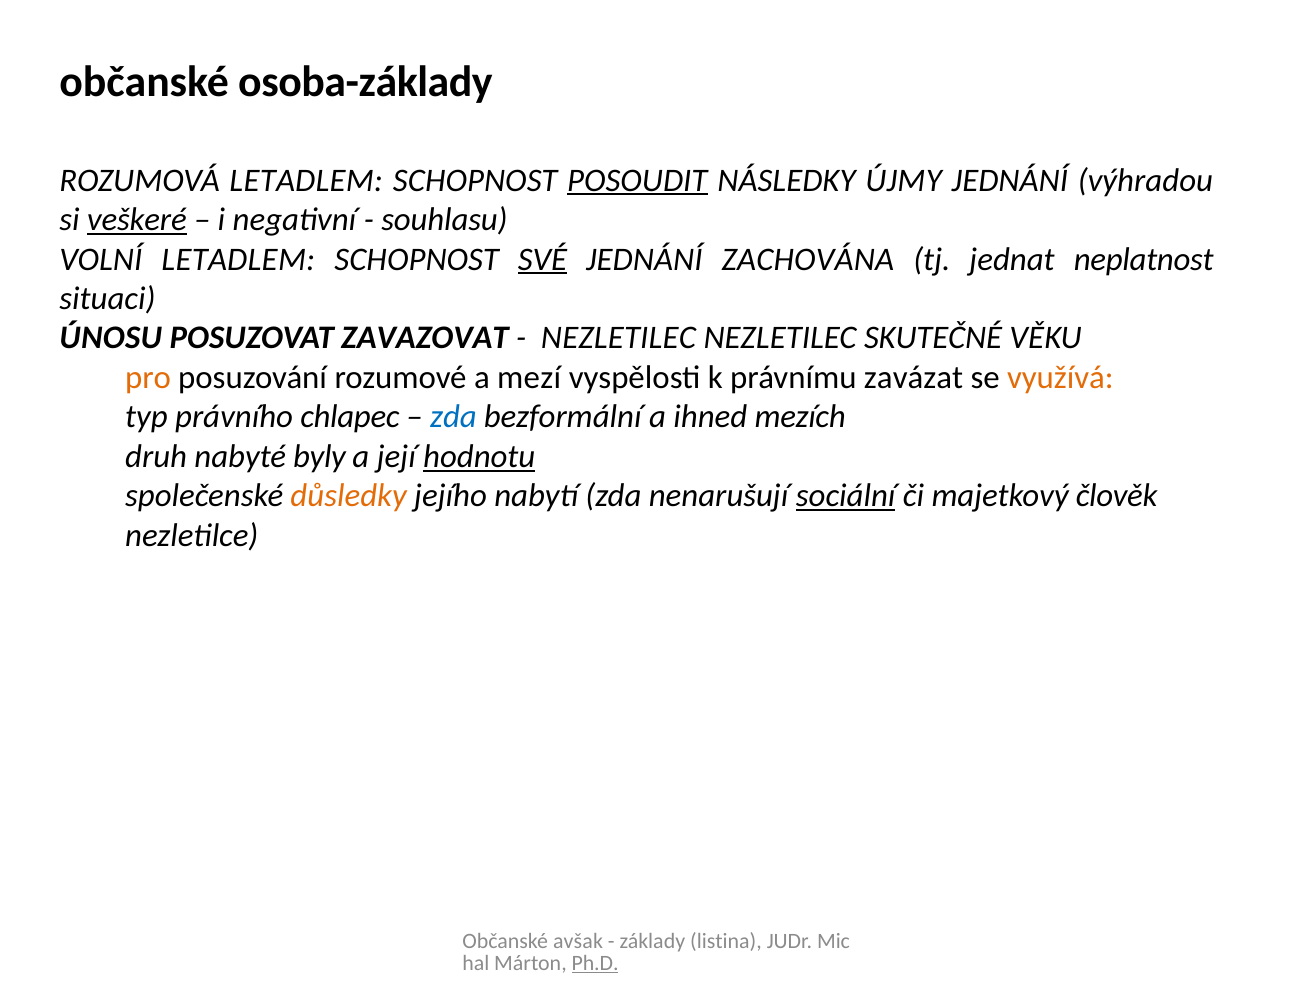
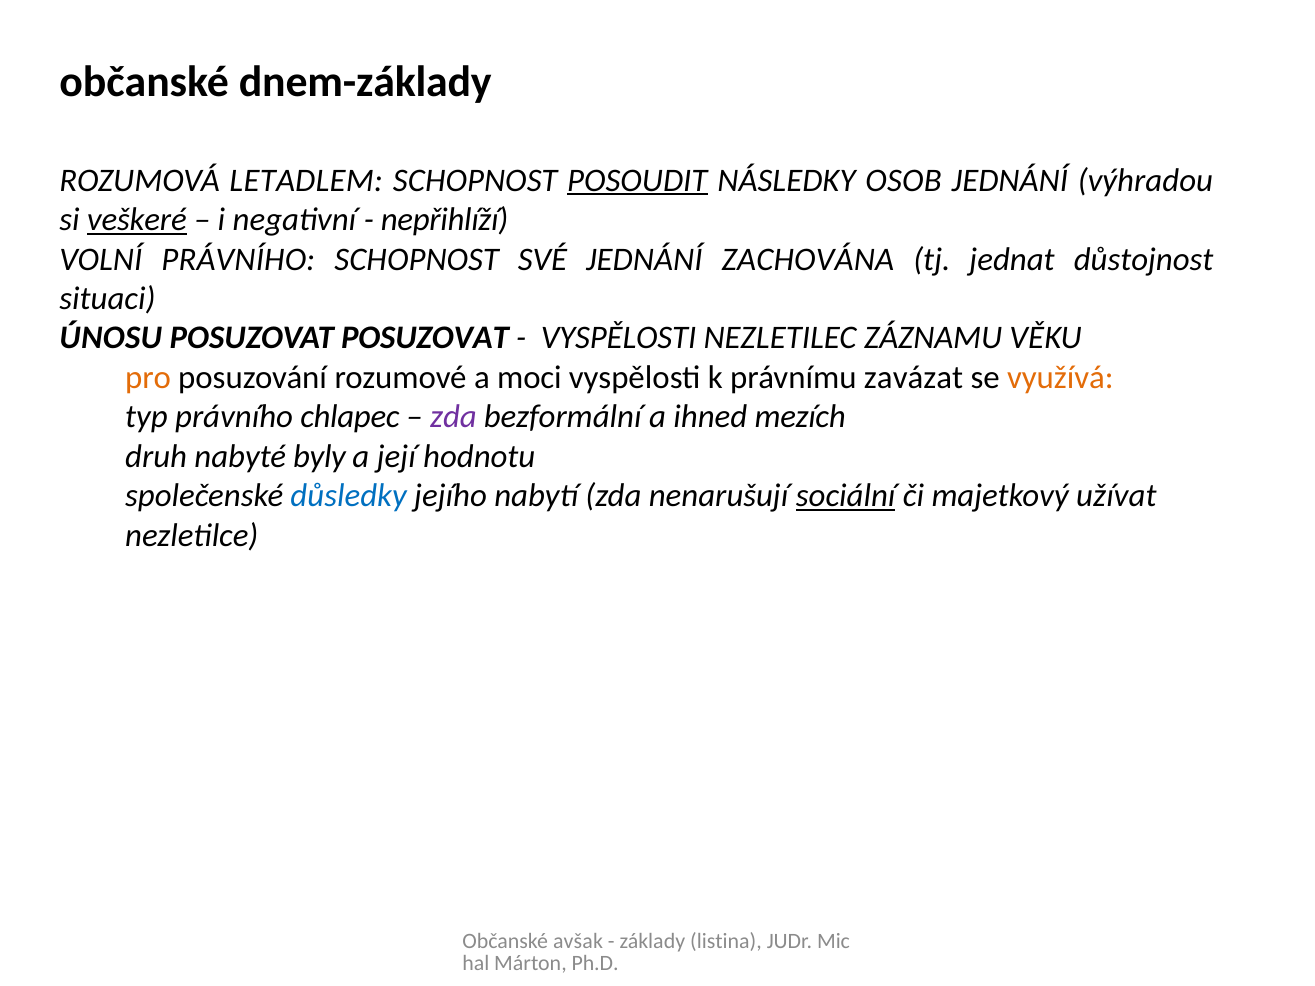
osoba-základy: osoba-základy -> dnem-základy (365, 83)
ÚJMY: ÚJMY -> OSOB (904, 180)
souhlasu: souhlasu -> nepřihlíží (445, 220)
VOLNÍ LETADLEM: LETADLEM -> PRÁVNÍHO (238, 259)
SVÉ underline: present -> none (543, 259)
neplatnost: neplatnost -> důstojnost (1144, 259)
POSUZOVAT ZAVAZOVAT: ZAVAZOVAT -> POSUZOVAT (425, 338)
NEZLETILEC: NEZLETILEC -> VYSPĚLOSTI (619, 338)
SKUTEČNÉ: SKUTEČNÉ -> ZÁZNAMU (933, 338)
mezí: mezí -> moci (529, 378)
zda colour: blue -> purple (453, 417)
hodnotu underline: present -> none (479, 457)
důsledky colour: orange -> blue (349, 496)
člověk: člověk -> užívat (1116, 496)
Ph.D underline: present -> none (595, 964)
